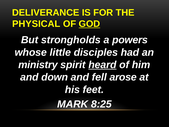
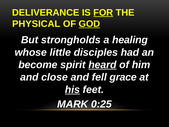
FOR underline: none -> present (103, 12)
powers: powers -> healing (130, 40)
ministry: ministry -> become (38, 65)
down: down -> close (55, 77)
arose: arose -> grace (123, 77)
his underline: none -> present (72, 89)
8:25: 8:25 -> 0:25 (101, 104)
